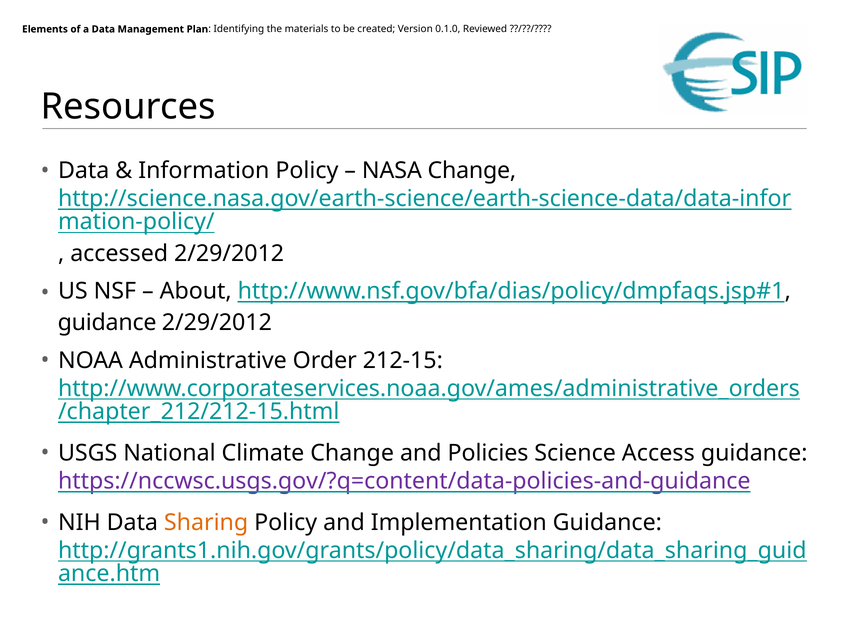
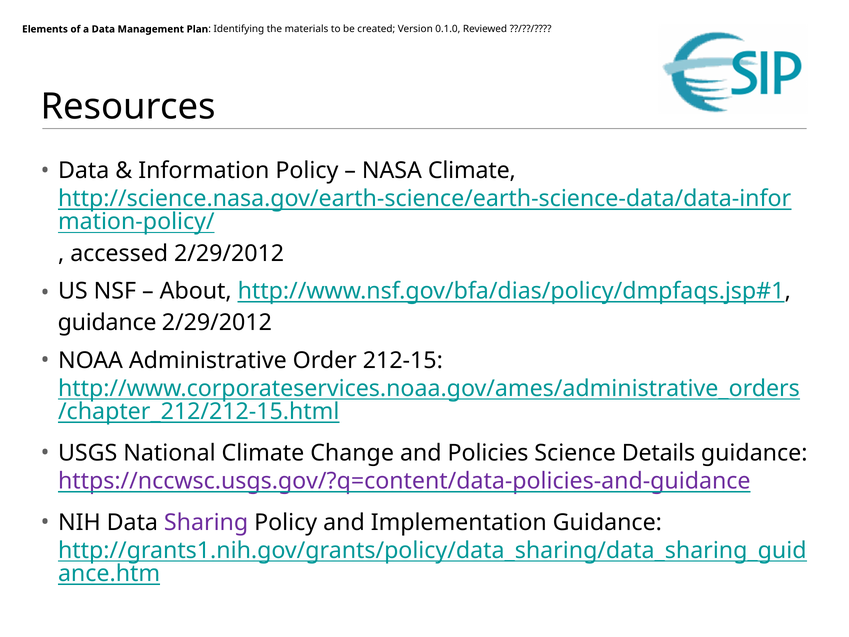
NASA Change: Change -> Climate (472, 171)
Access: Access -> Details (658, 453)
Sharing colour: orange -> purple (206, 522)
